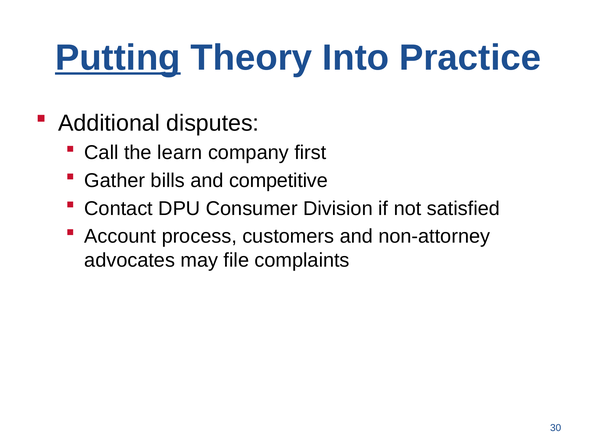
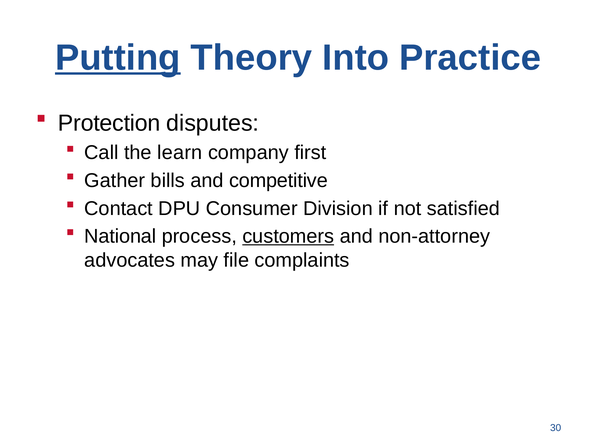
Additional: Additional -> Protection (109, 123)
Account: Account -> National (120, 236)
customers underline: none -> present (288, 236)
